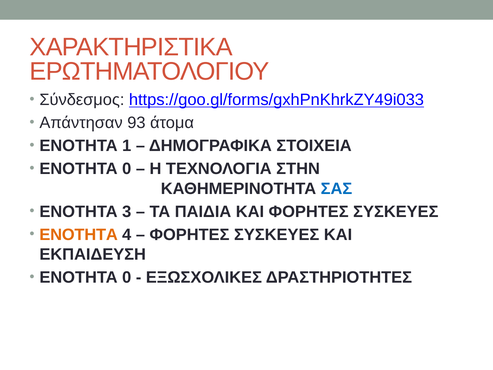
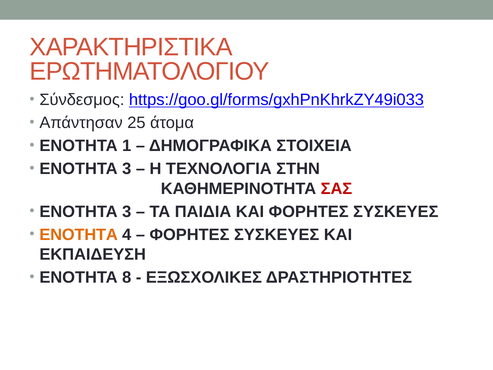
93: 93 -> 25 (136, 123)
0: 0 -> 3 (127, 169)
ΣΑΣ colour: blue -> red (336, 188)
0: 0 -> 8 (127, 277)
